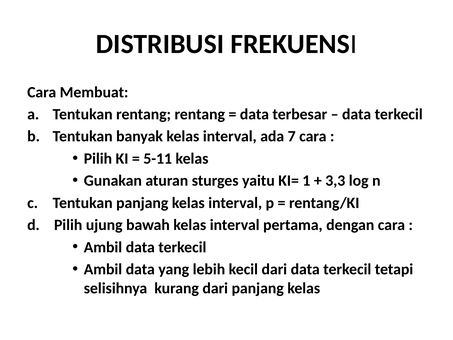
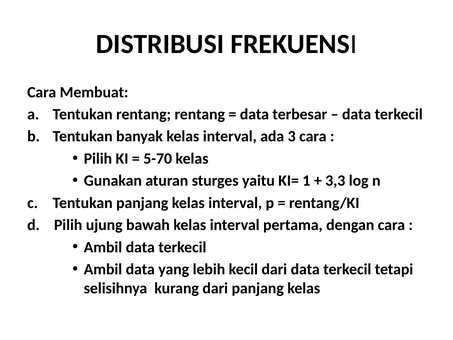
7: 7 -> 3 (292, 136)
5-11: 5-11 -> 5-70 (158, 158)
